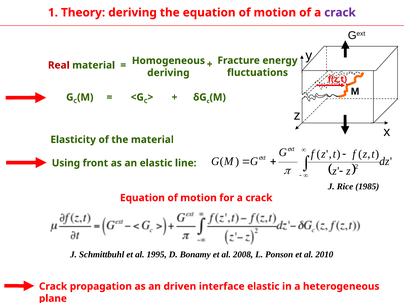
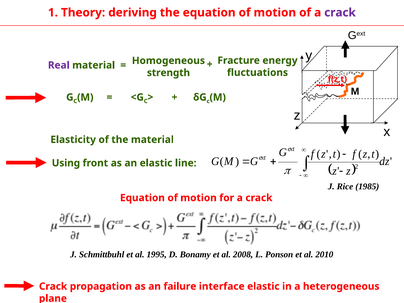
Real colour: red -> purple (59, 65)
deriving: deriving -> strength (168, 73)
driven: driven -> failure (180, 286)
